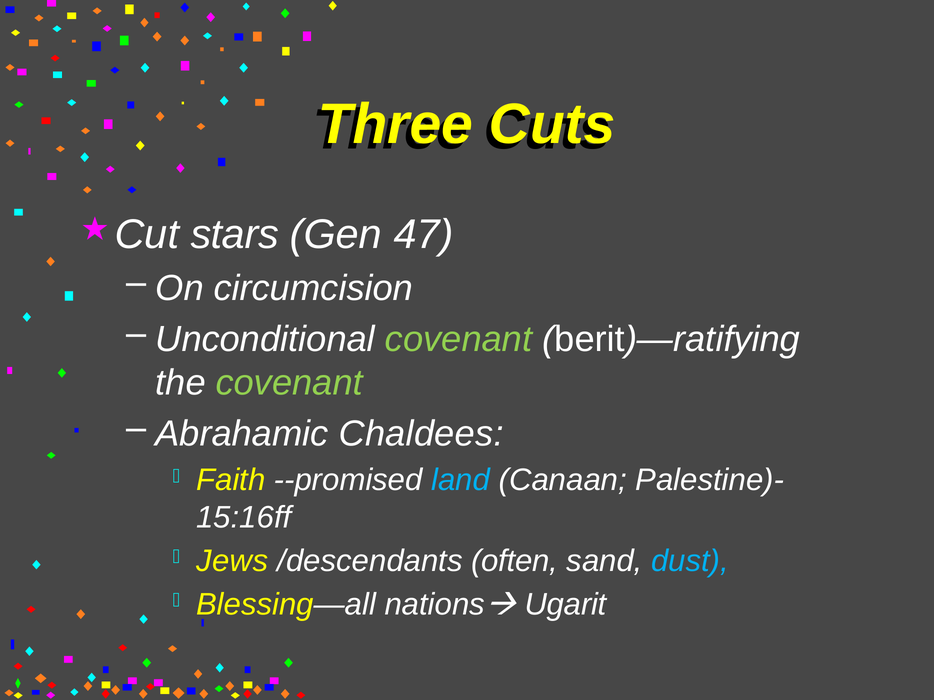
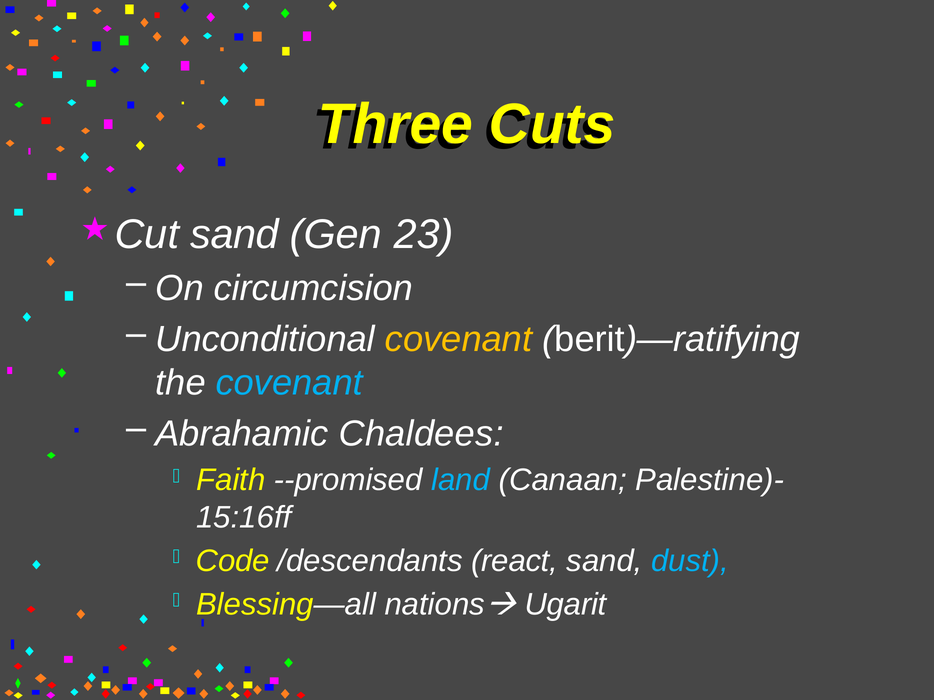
stars: stars -> sand (235, 235)
47: 47 -> 23 (424, 235)
covenant colour: light green -> yellow (459, 339)
covenant colour: light green -> light blue (289, 383)
Jews: Jews -> Code (233, 561)
often: often -> react (515, 561)
